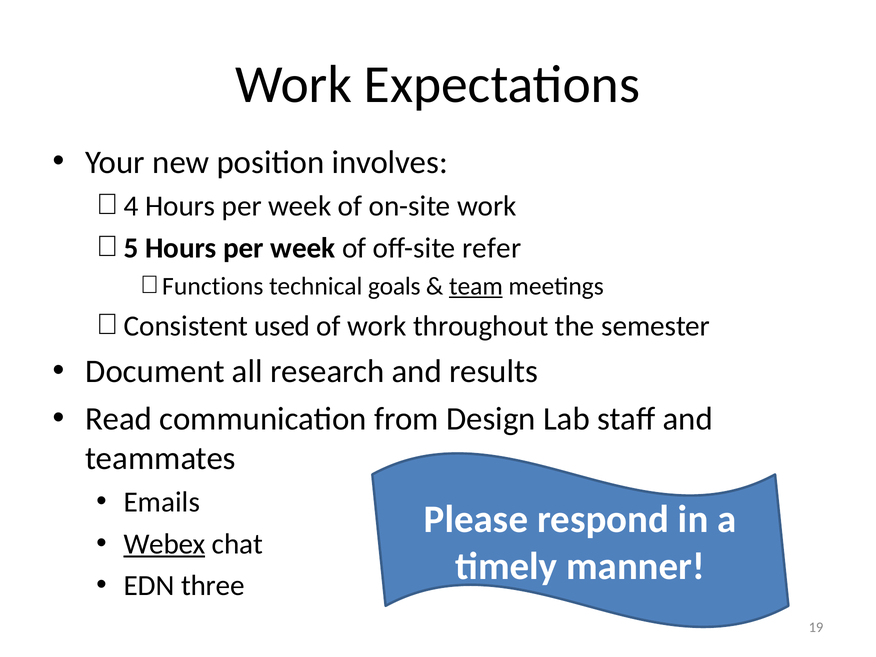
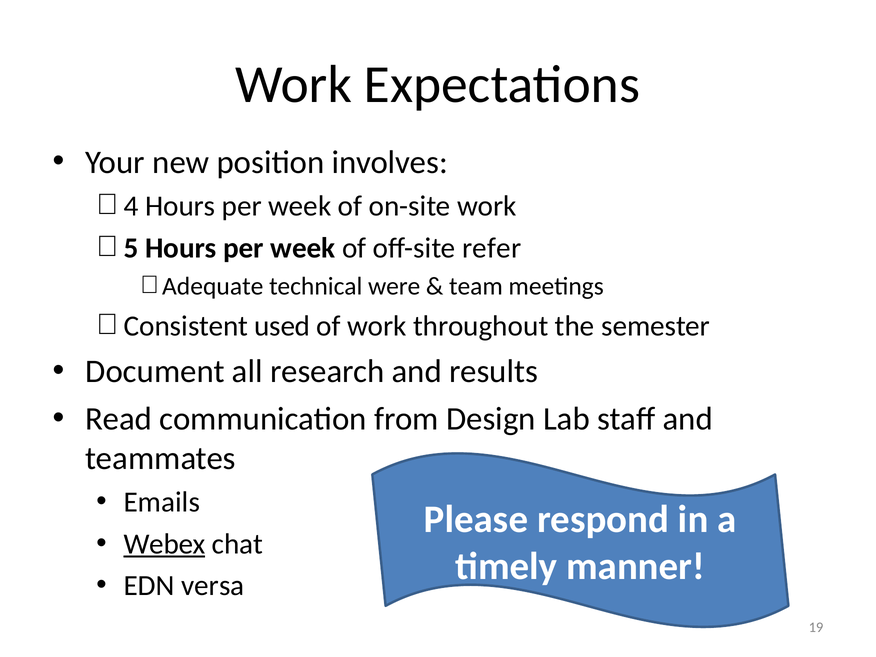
Functions: Functions -> Adequate (213, 286)
goals: goals -> were (394, 286)
team underline: present -> none (476, 286)
three: three -> versa (213, 586)
